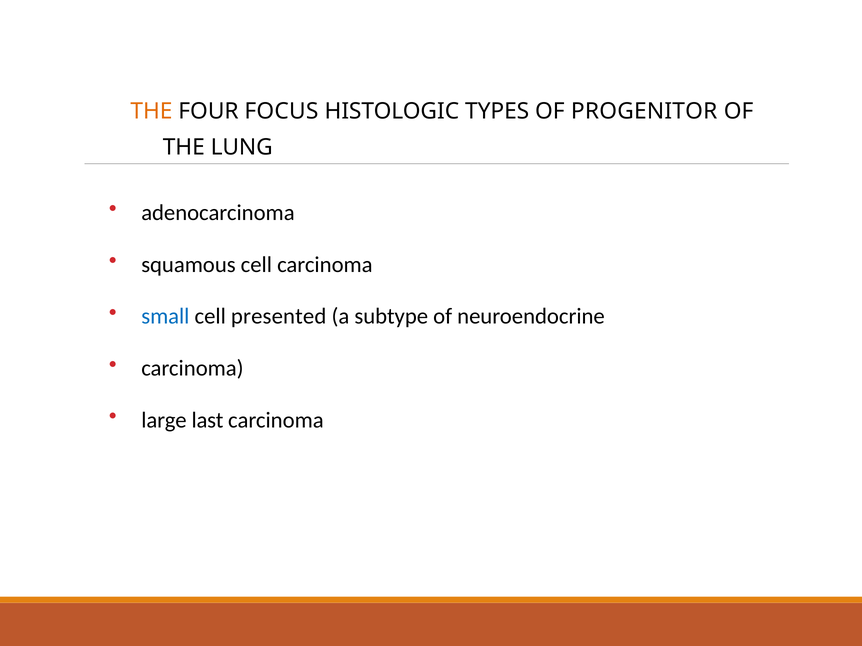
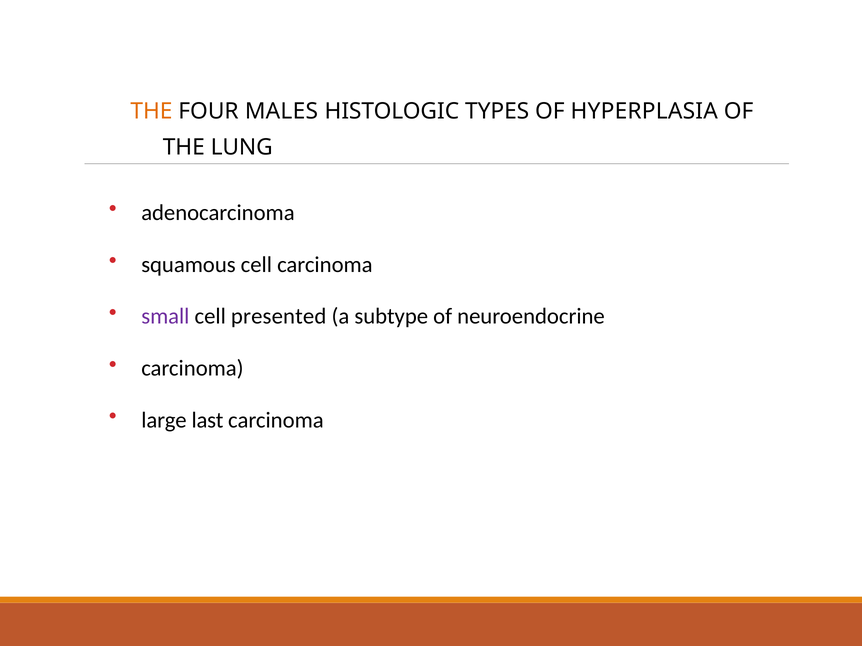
FOCUS: FOCUS -> MALES (281, 111)
PROGENITOR: PROGENITOR -> HYPERPLASIA (644, 111)
small colour: blue -> purple (165, 317)
